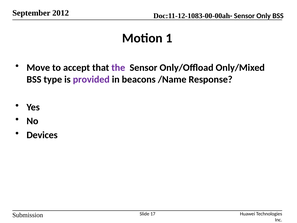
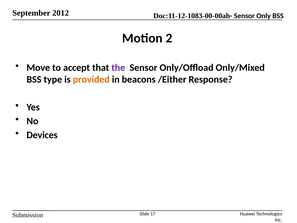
1: 1 -> 2 (169, 38)
provided colour: purple -> orange (91, 79)
/Name: /Name -> /Either (172, 79)
